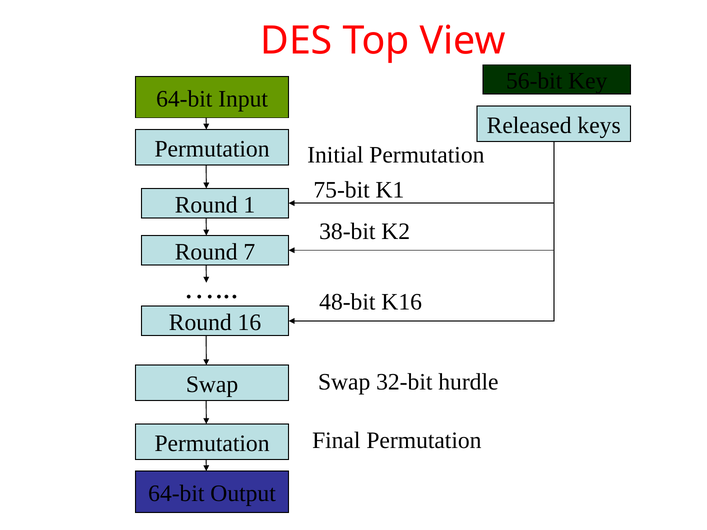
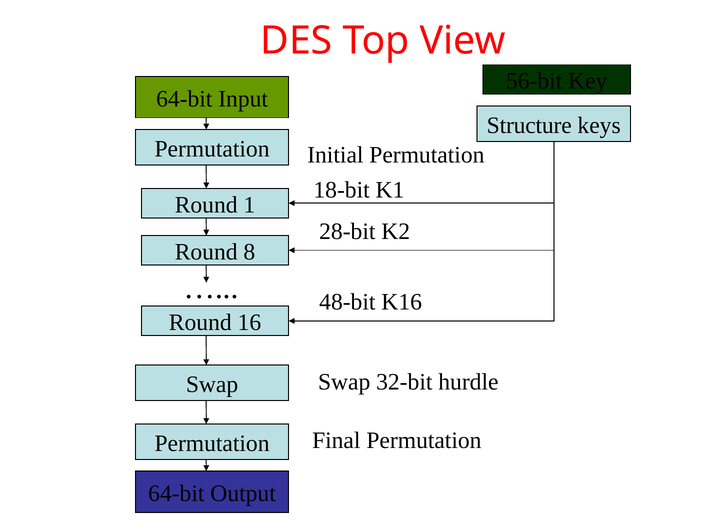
Released: Released -> Structure (529, 125)
75-bit: 75-bit -> 18-bit (342, 190)
38-bit: 38-bit -> 28-bit (347, 231)
7: 7 -> 8 (249, 252)
